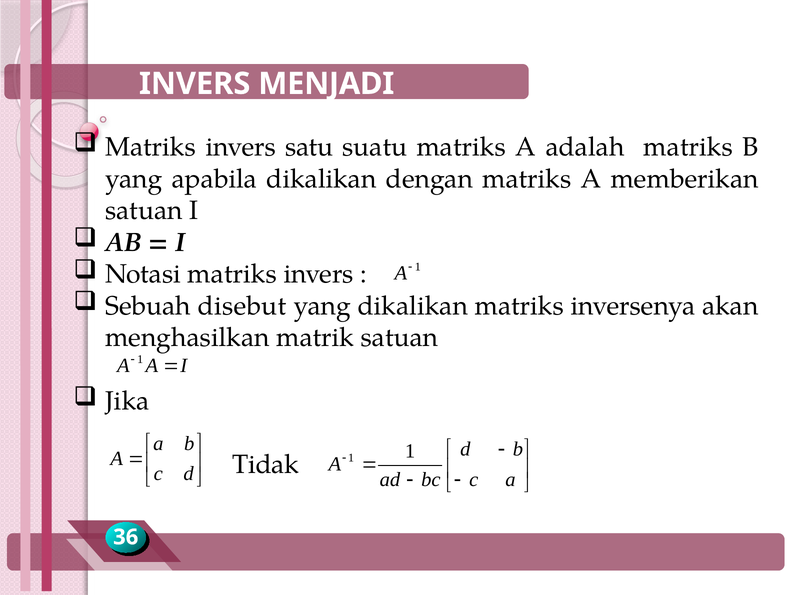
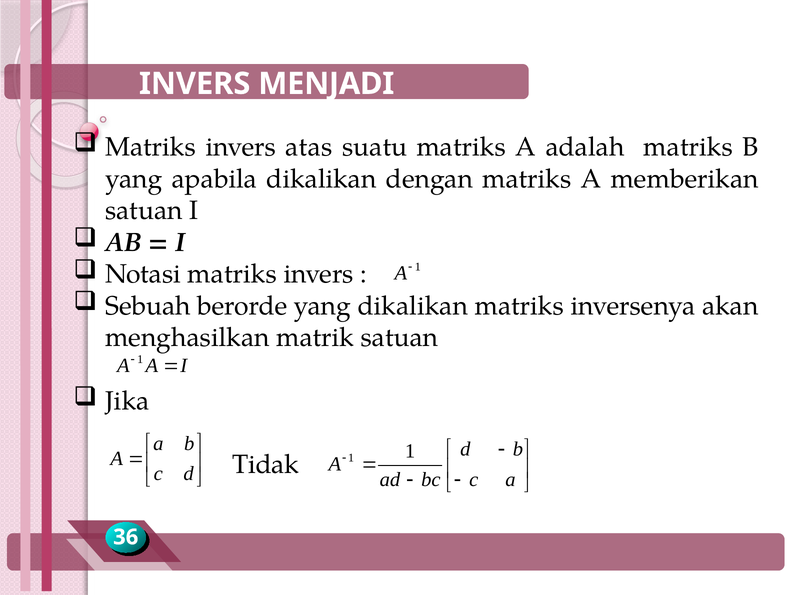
satu: satu -> atas (309, 147)
disebut: disebut -> berorde (242, 306)
